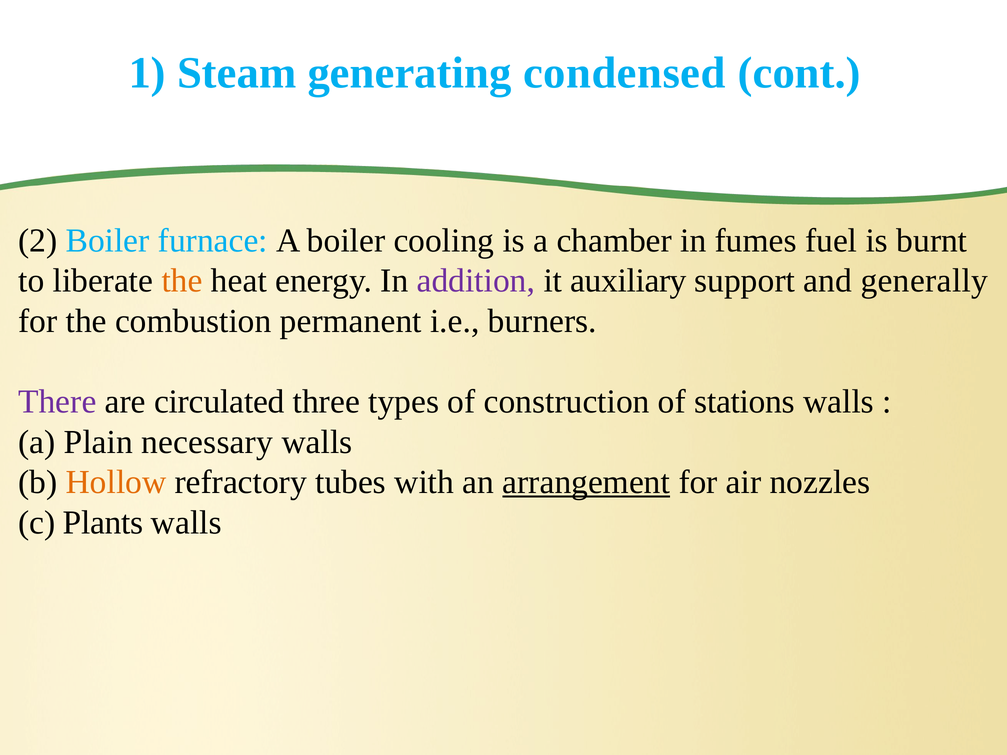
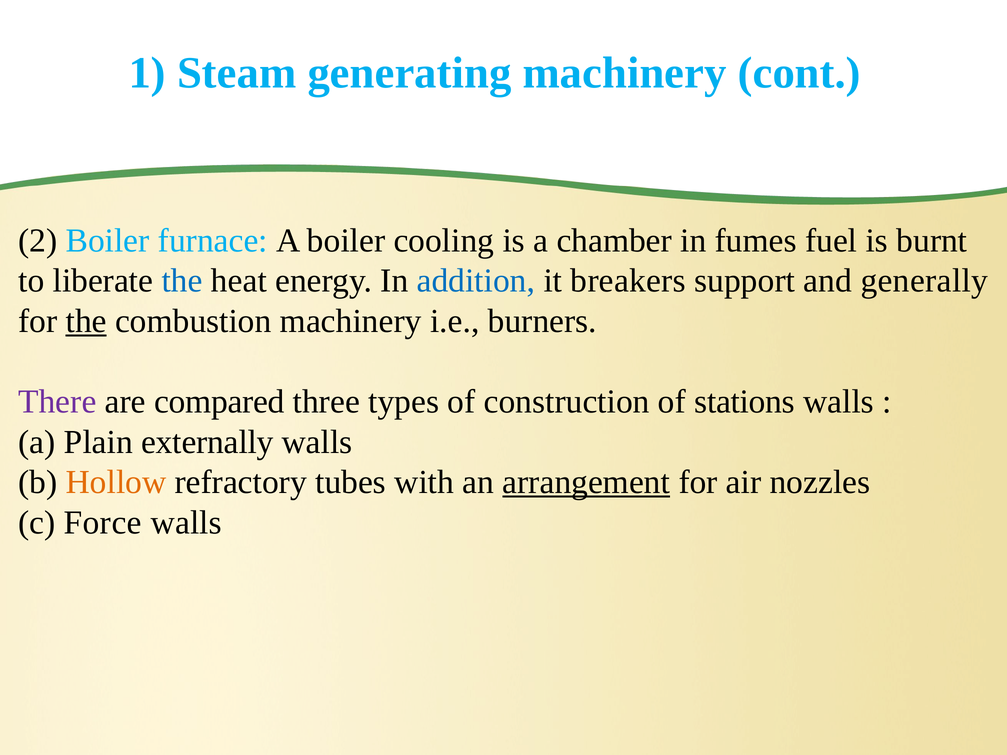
generating condensed: condensed -> machinery (625, 73)
the colour: orange -> blue (182, 281)
addition colour: purple -> blue (476, 281)
auxiliary: auxiliary -> breakers (628, 281)
the underline: none -> present (86, 321)
combustion permanent: permanent -> machinery (351, 321)
circulated: circulated -> compared (219, 402)
necessary: necessary -> externally (207, 442)
Plants: Plants -> Force (103, 523)
